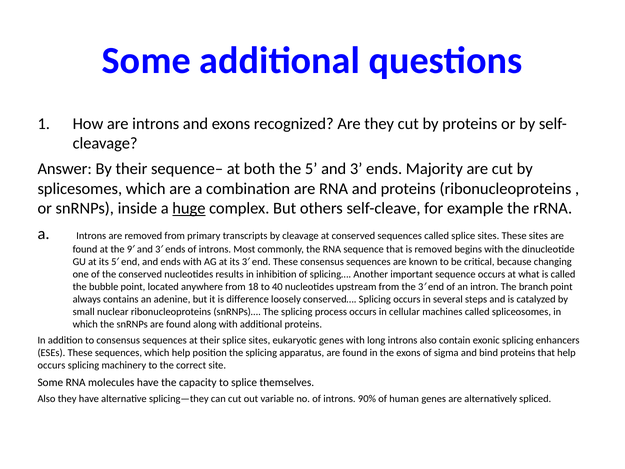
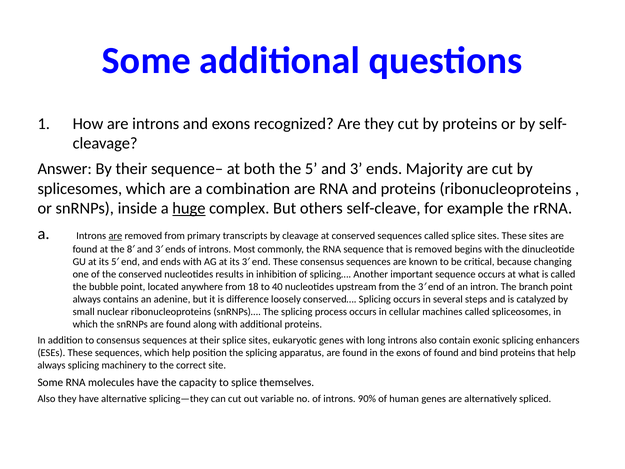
are underline: none -> present (115, 236)
9: 9 -> 8 (130, 249)
of sigma: sigma -> found (446, 353)
occurs: occurs -> always (52, 365)
